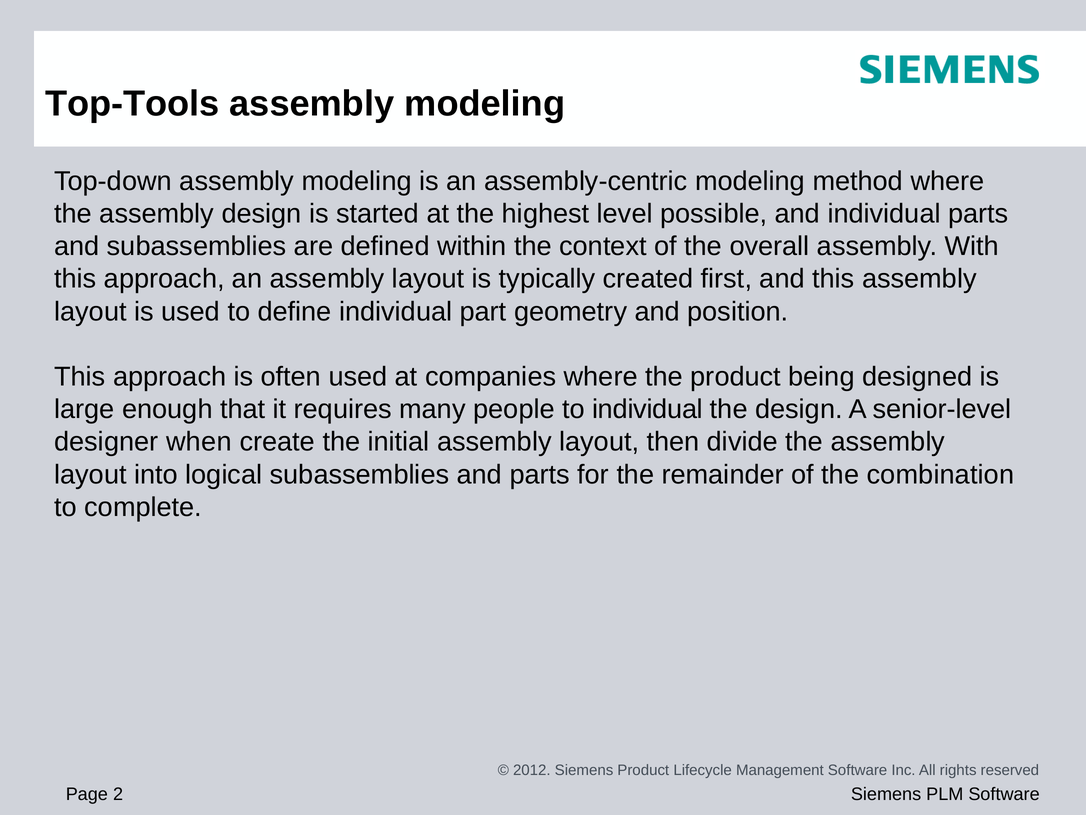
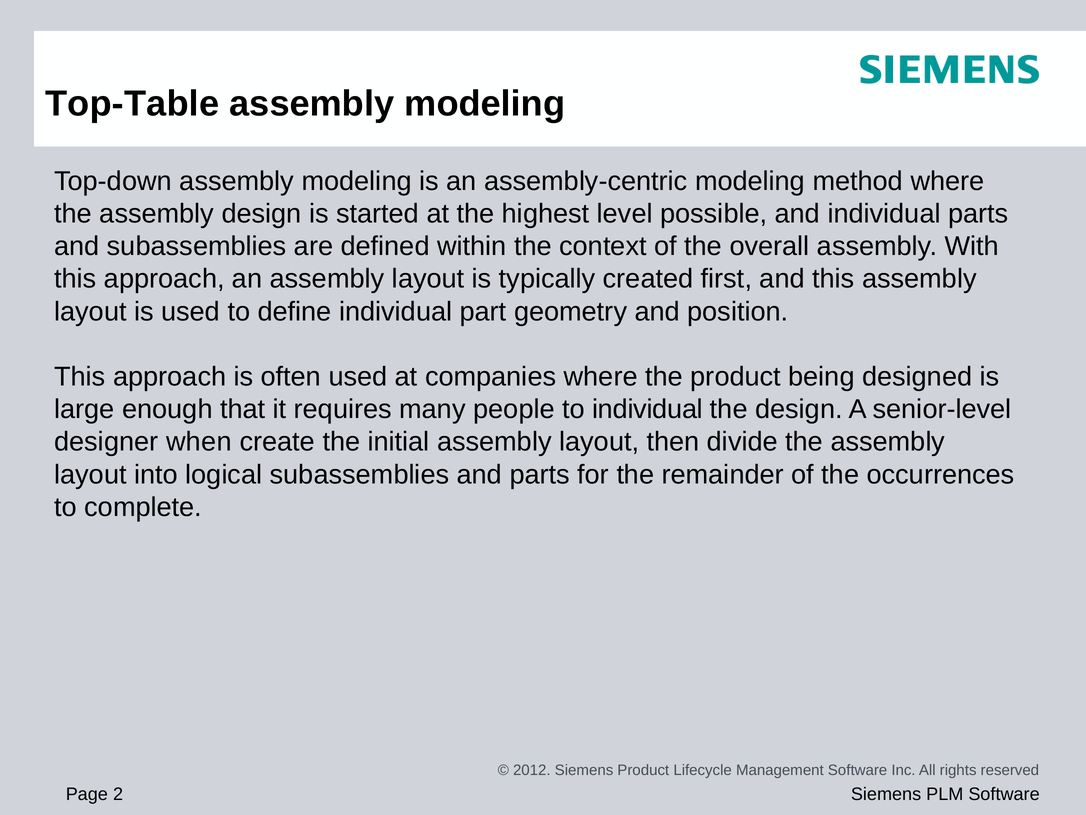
Top-Tools: Top-Tools -> Top-Table (132, 104)
combination: combination -> occurrences (941, 474)
